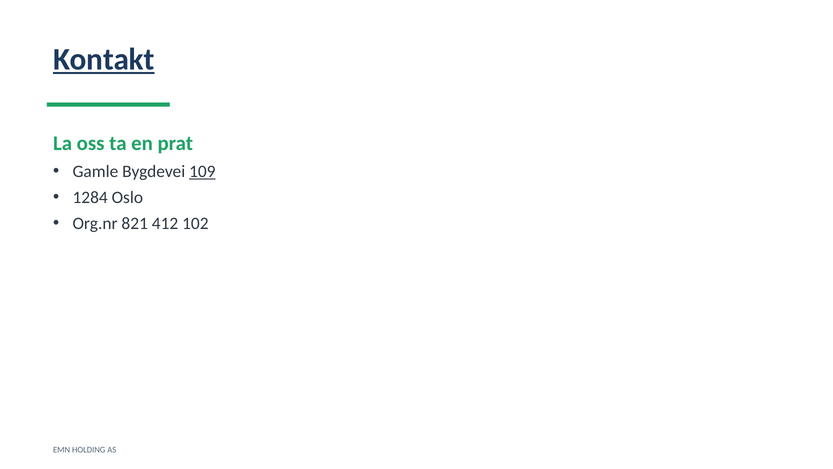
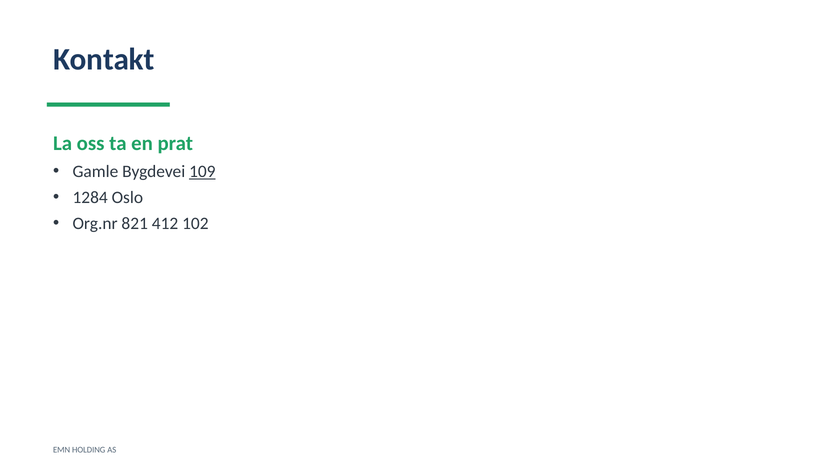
Kontakt underline: present -> none (104, 59)
